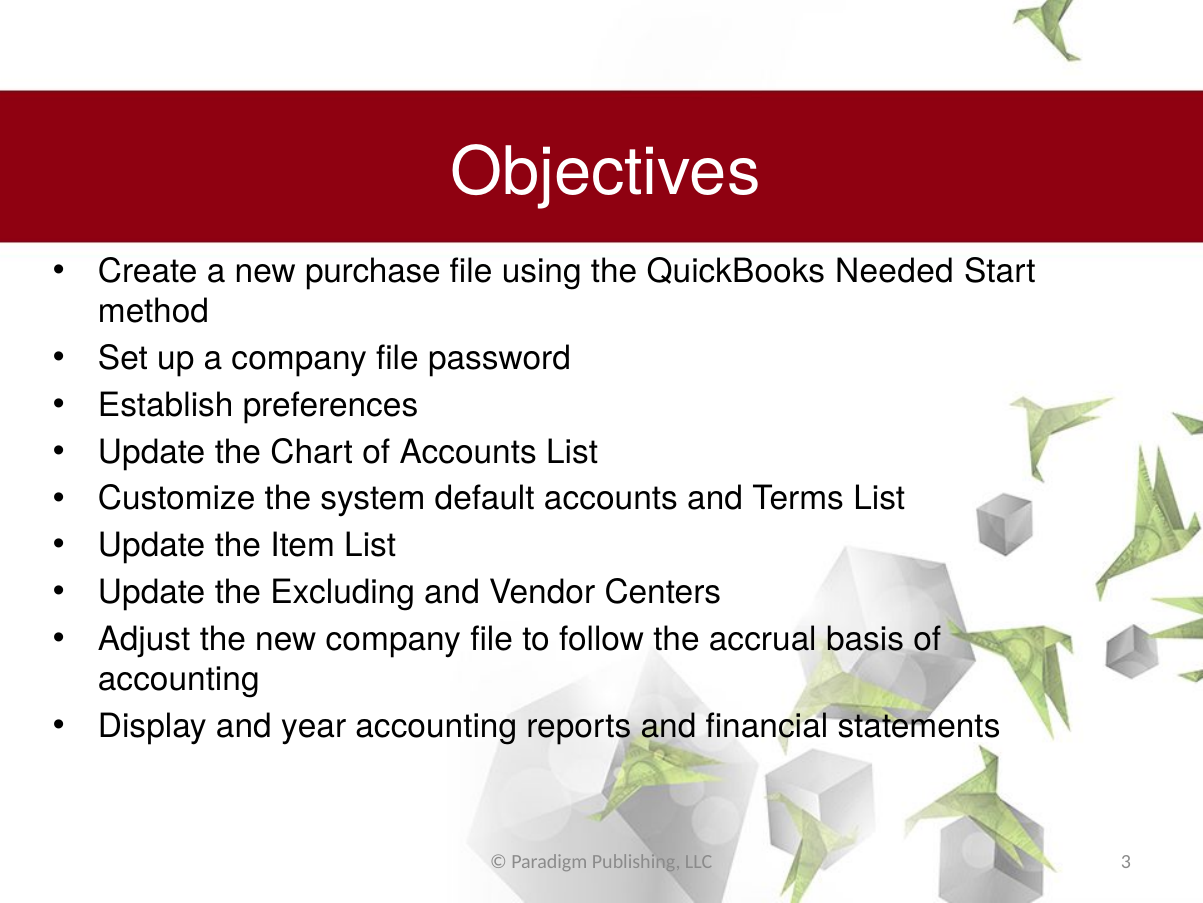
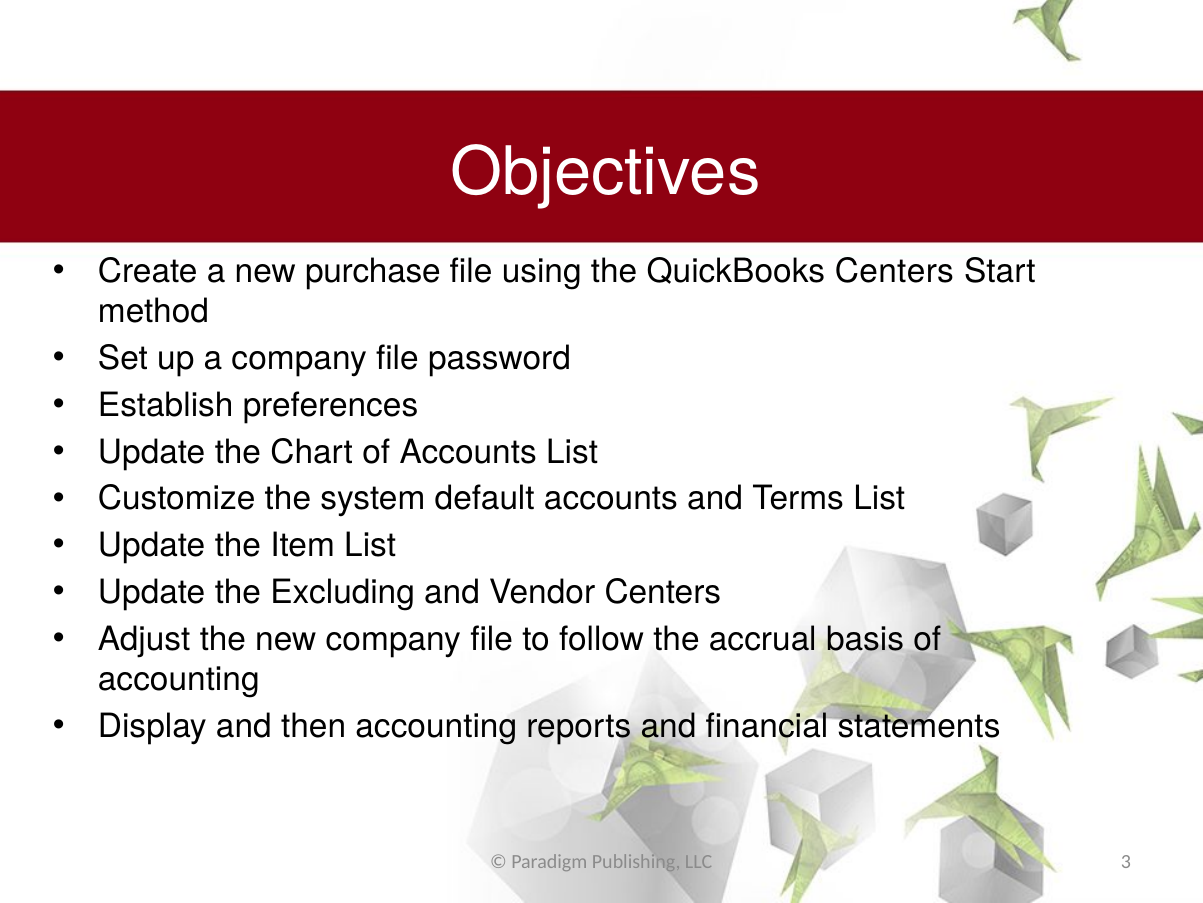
QuickBooks Needed: Needed -> Centers (894, 271)
year: year -> then (314, 726)
